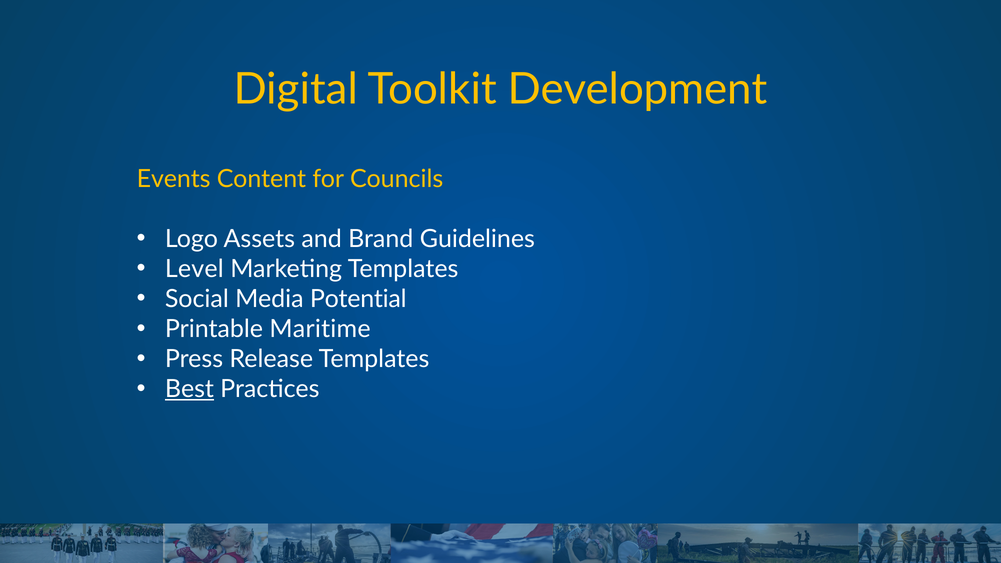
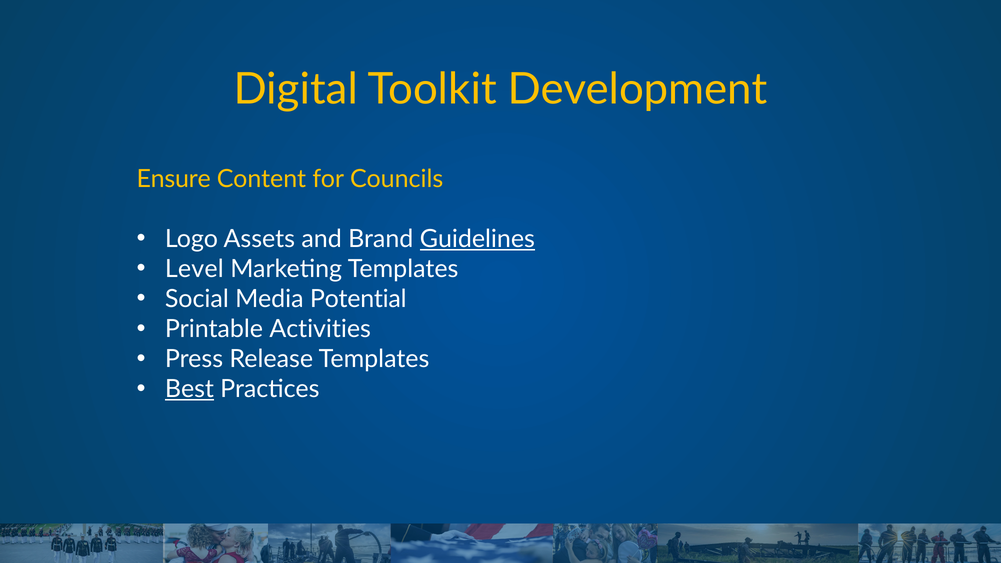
Events: Events -> Ensure (174, 179)
Guidelines underline: none -> present (477, 239)
Maritime: Maritime -> Activities (320, 329)
